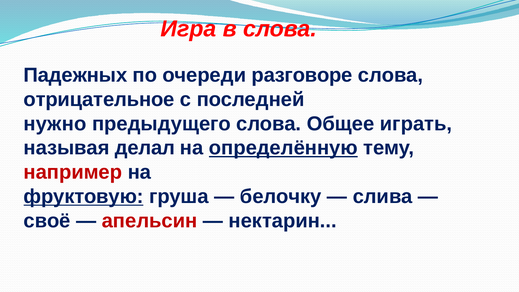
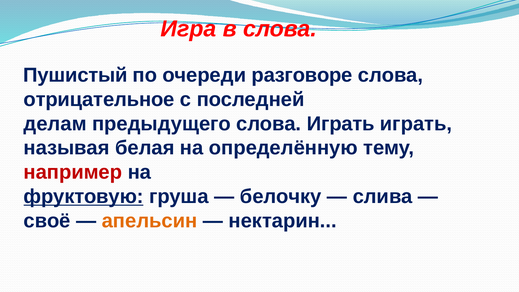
Падежных: Падежных -> Пушистый (75, 75)
нужно: нужно -> делам (55, 124)
слова Общее: Общее -> Играть (341, 124)
делал: делал -> белая (145, 148)
определённую underline: present -> none (283, 148)
апельсин colour: red -> orange (150, 221)
